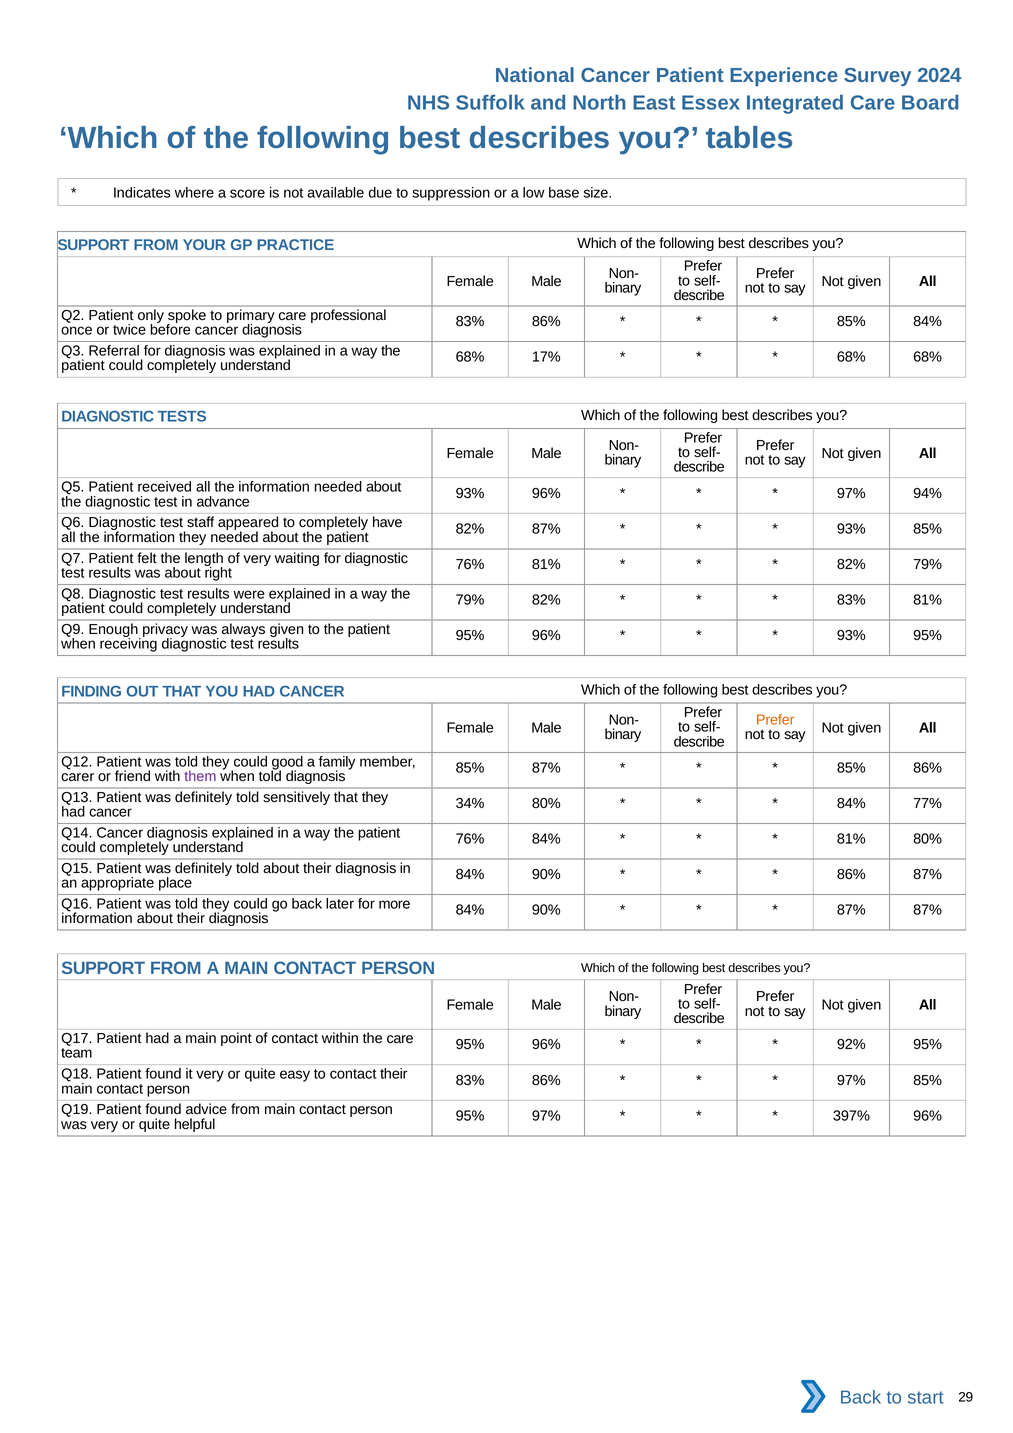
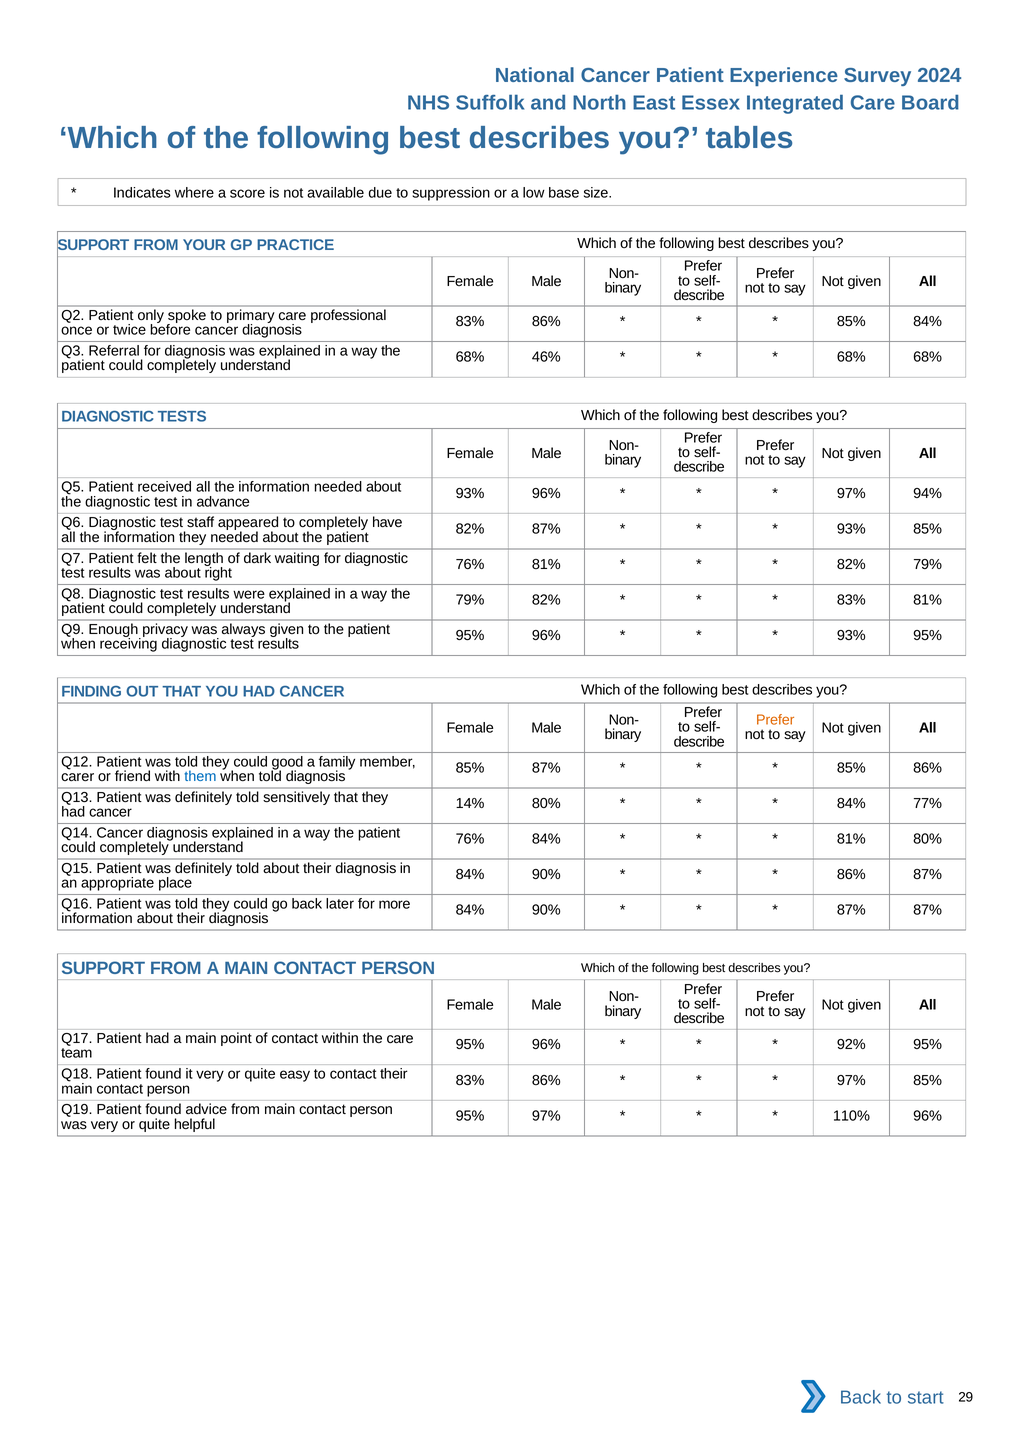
17%: 17% -> 46% (546, 357)
of very: very -> dark (257, 558)
them colour: purple -> blue (200, 777)
34%: 34% -> 14% (470, 804)
397%: 397% -> 110% (851, 1116)
